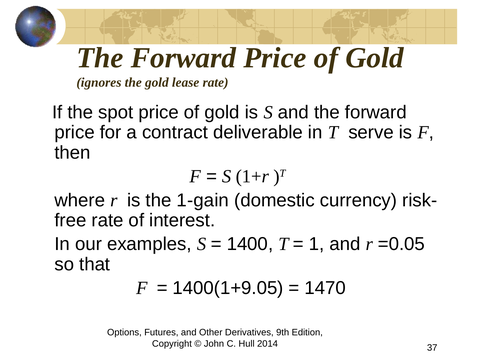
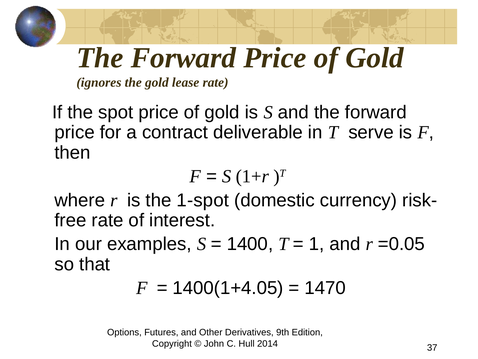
1-gain: 1-gain -> 1-spot (203, 200)
1400(1+9.05: 1400(1+9.05 -> 1400(1+4.05 (228, 288)
